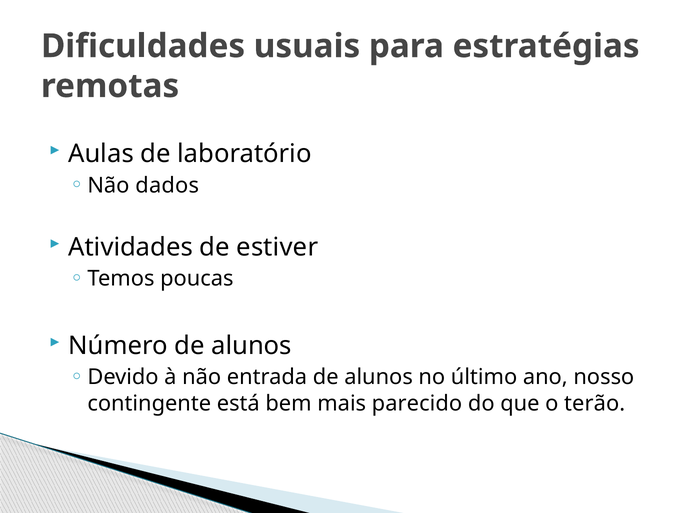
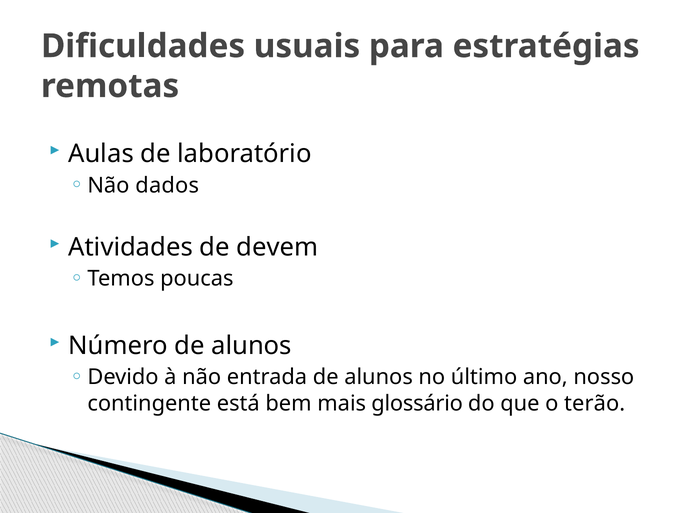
estiver: estiver -> devem (277, 247)
parecido: parecido -> glossário (417, 403)
